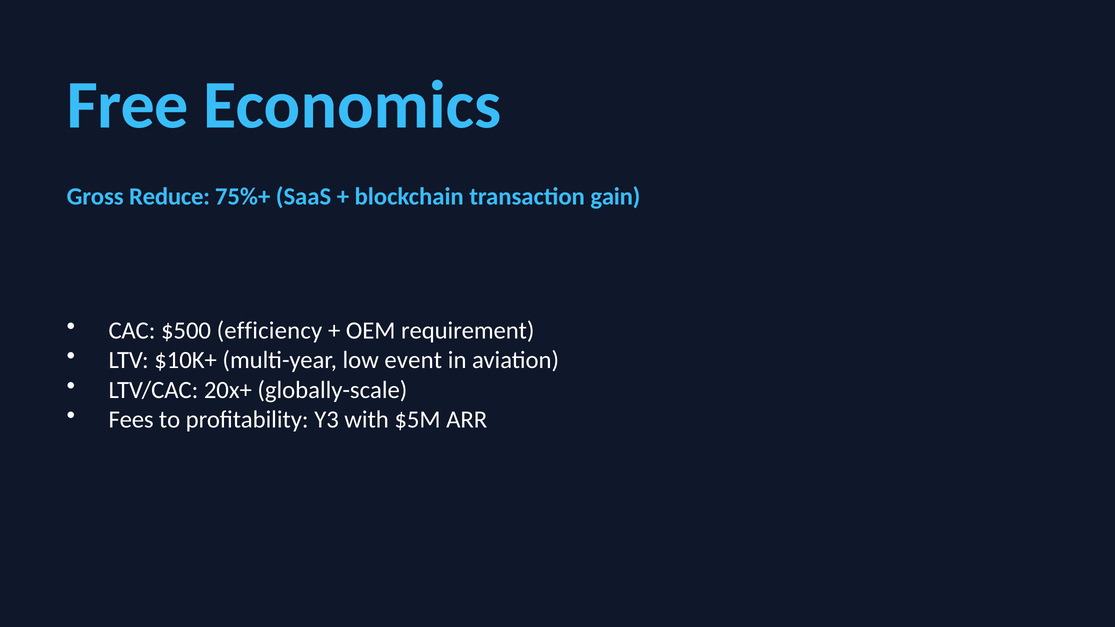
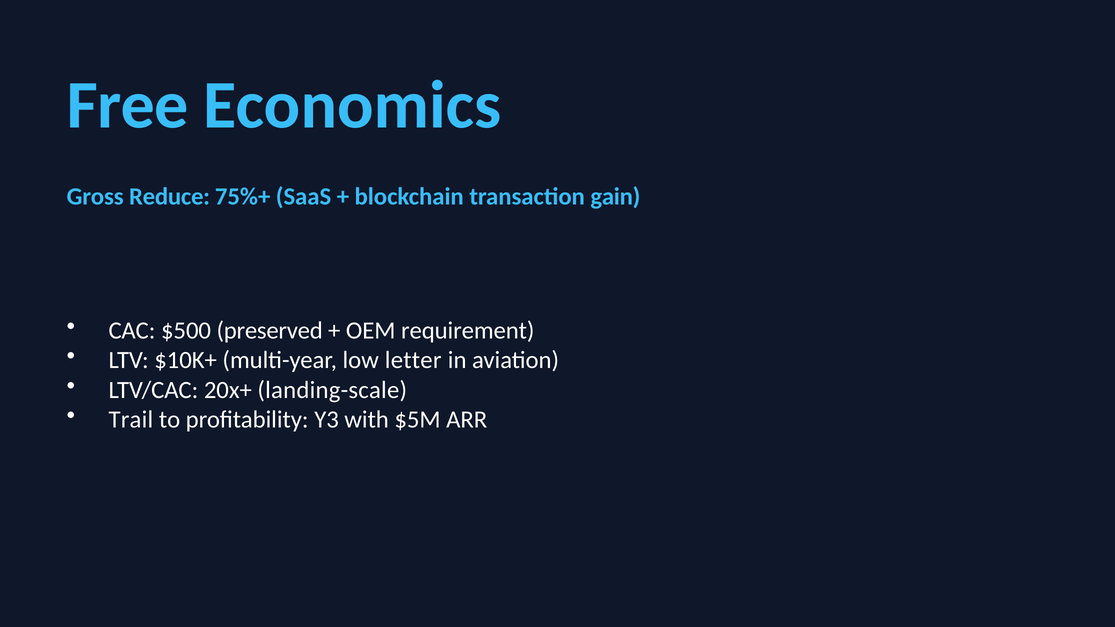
efficiency: efficiency -> preserved (270, 331)
event: event -> letter (413, 360)
globally-scale: globally-scale -> landing-scale (332, 390)
Fees: Fees -> Trail (131, 420)
